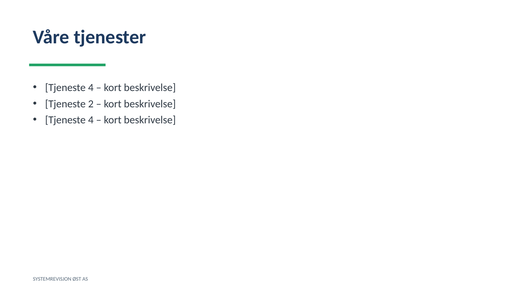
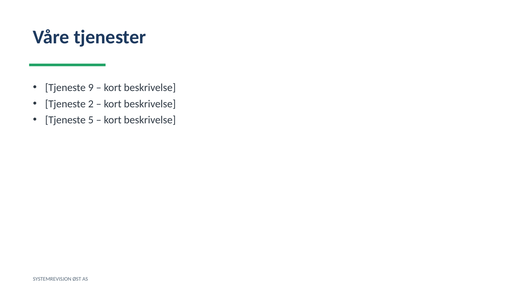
4: 4 -> 9 (91, 88)
4: 4 -> 5 (91, 120)
